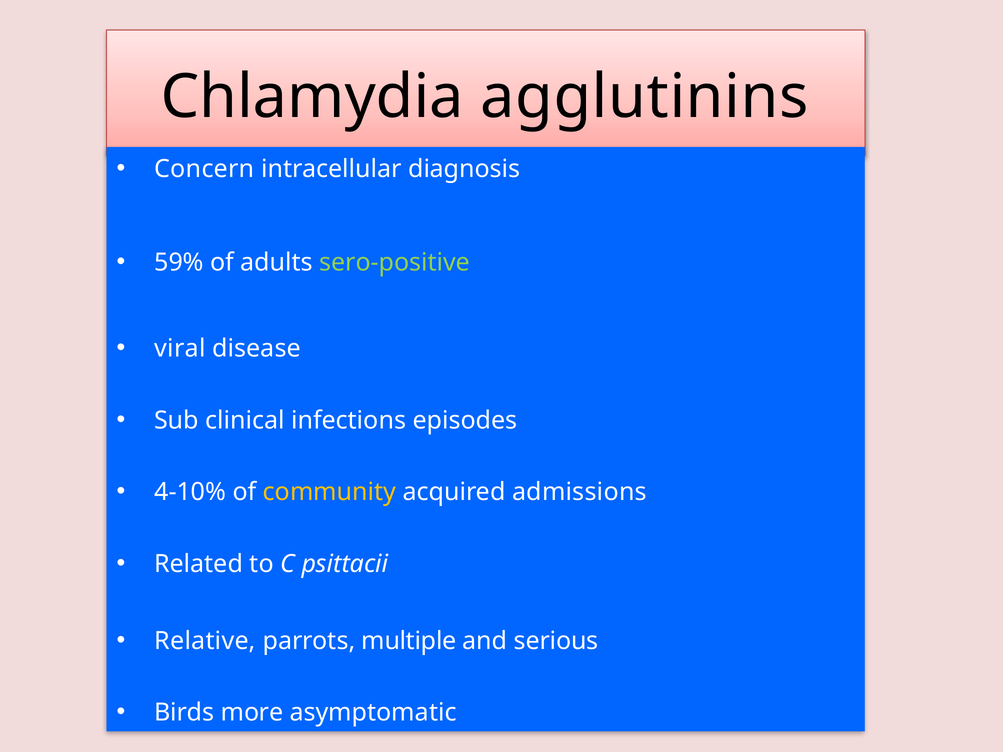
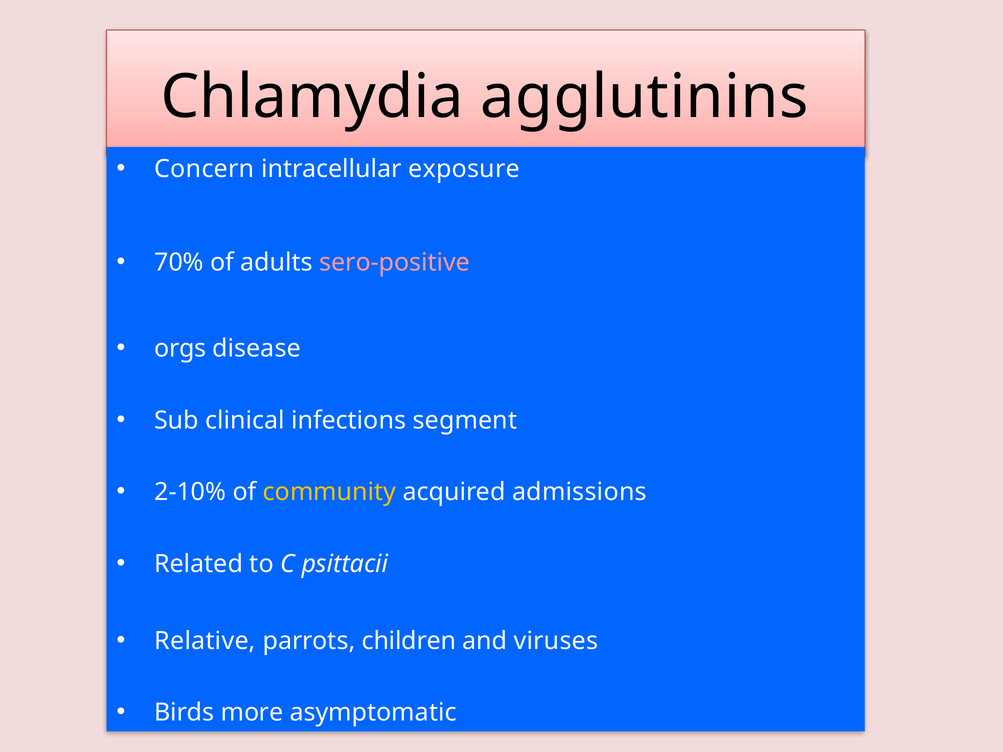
diagnosis: diagnosis -> exposure (464, 169)
59%: 59% -> 70% (179, 262)
sero-positive colour: light green -> pink (395, 262)
viral: viral -> orgs (180, 349)
episodes: episodes -> segment (465, 420)
4-10%: 4-10% -> 2-10% (190, 492)
multiple: multiple -> children (409, 641)
serious: serious -> viruses (556, 641)
